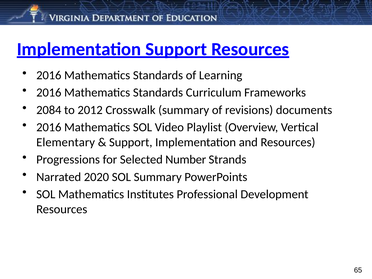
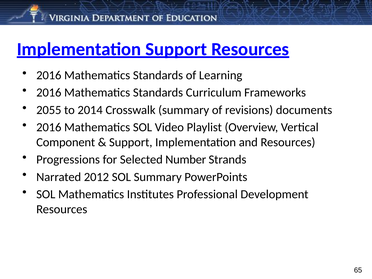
2084: 2084 -> 2055 (49, 110)
2012: 2012 -> 2014 (90, 110)
Elementary: Elementary -> Component (66, 142)
2020: 2020 -> 2012 (96, 177)
